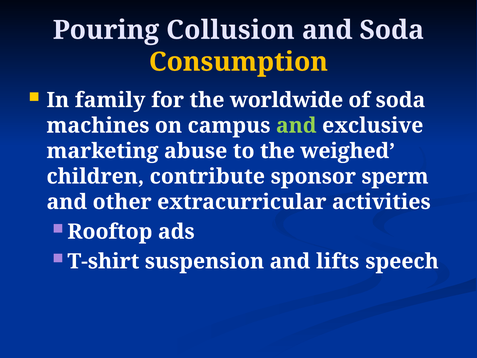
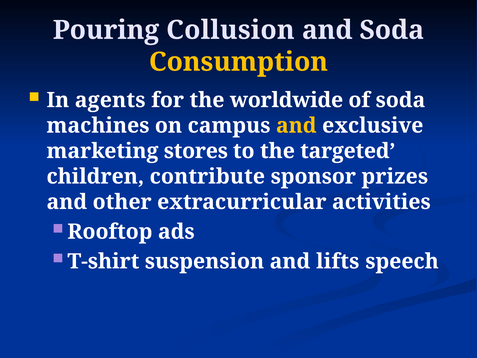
family: family -> agents (110, 100)
and colour: light green -> yellow (296, 126)
abuse: abuse -> stores (196, 151)
weighed: weighed -> targeted (348, 151)
sperm: sperm -> prizes (395, 176)
